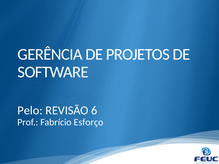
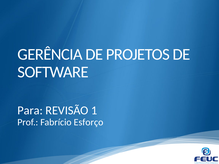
Pelo: Pelo -> Para (30, 111)
6: 6 -> 1 (94, 111)
